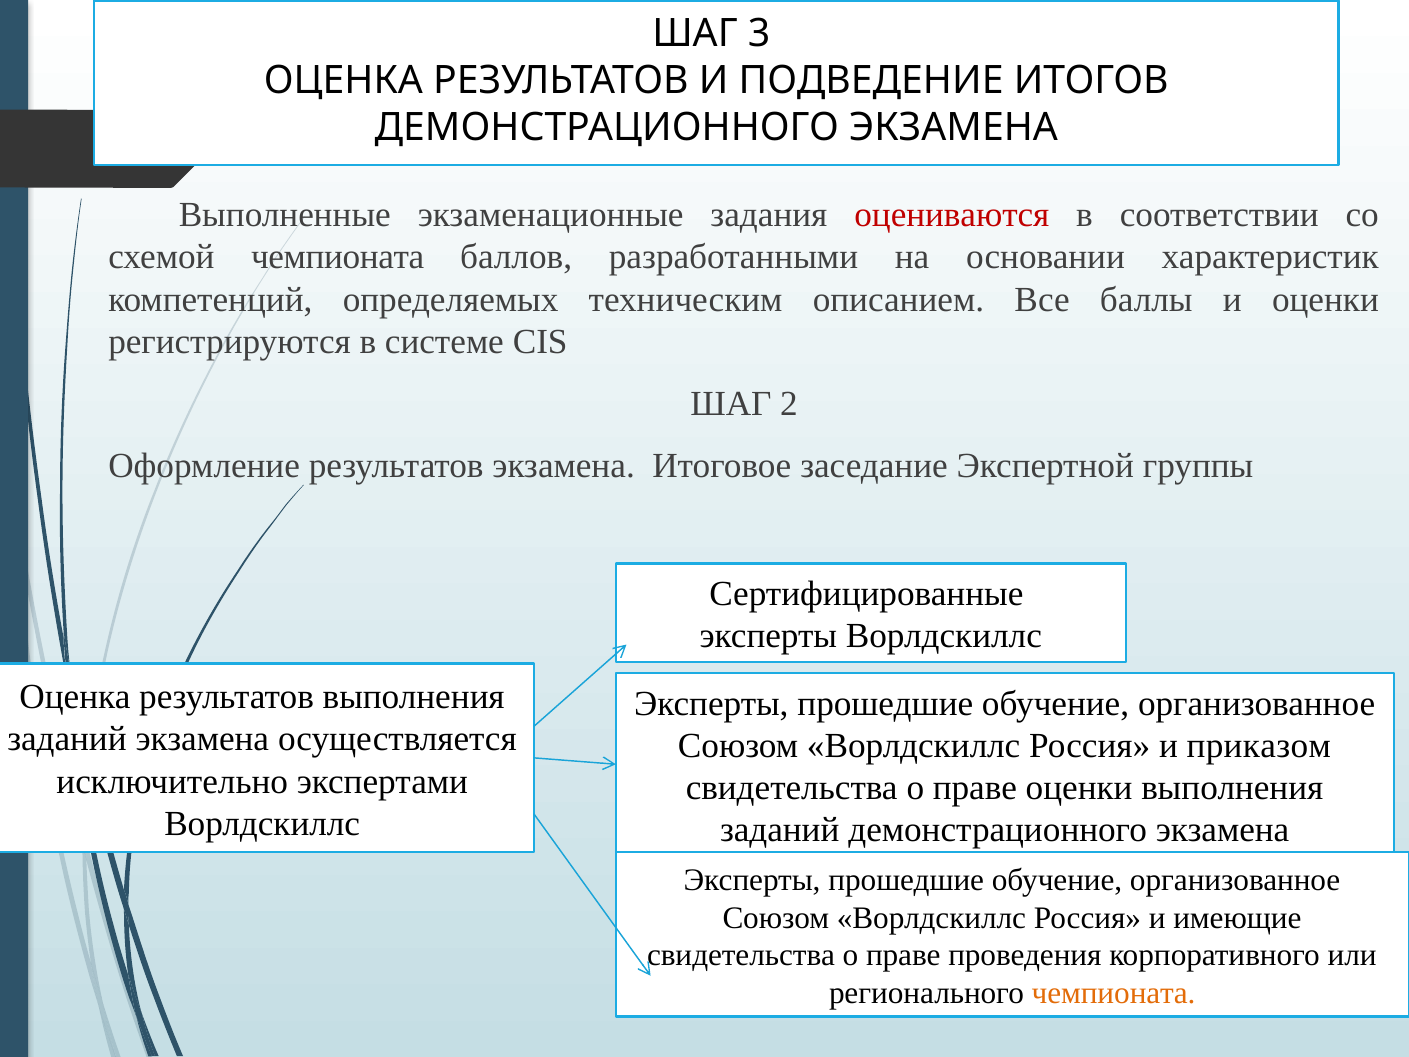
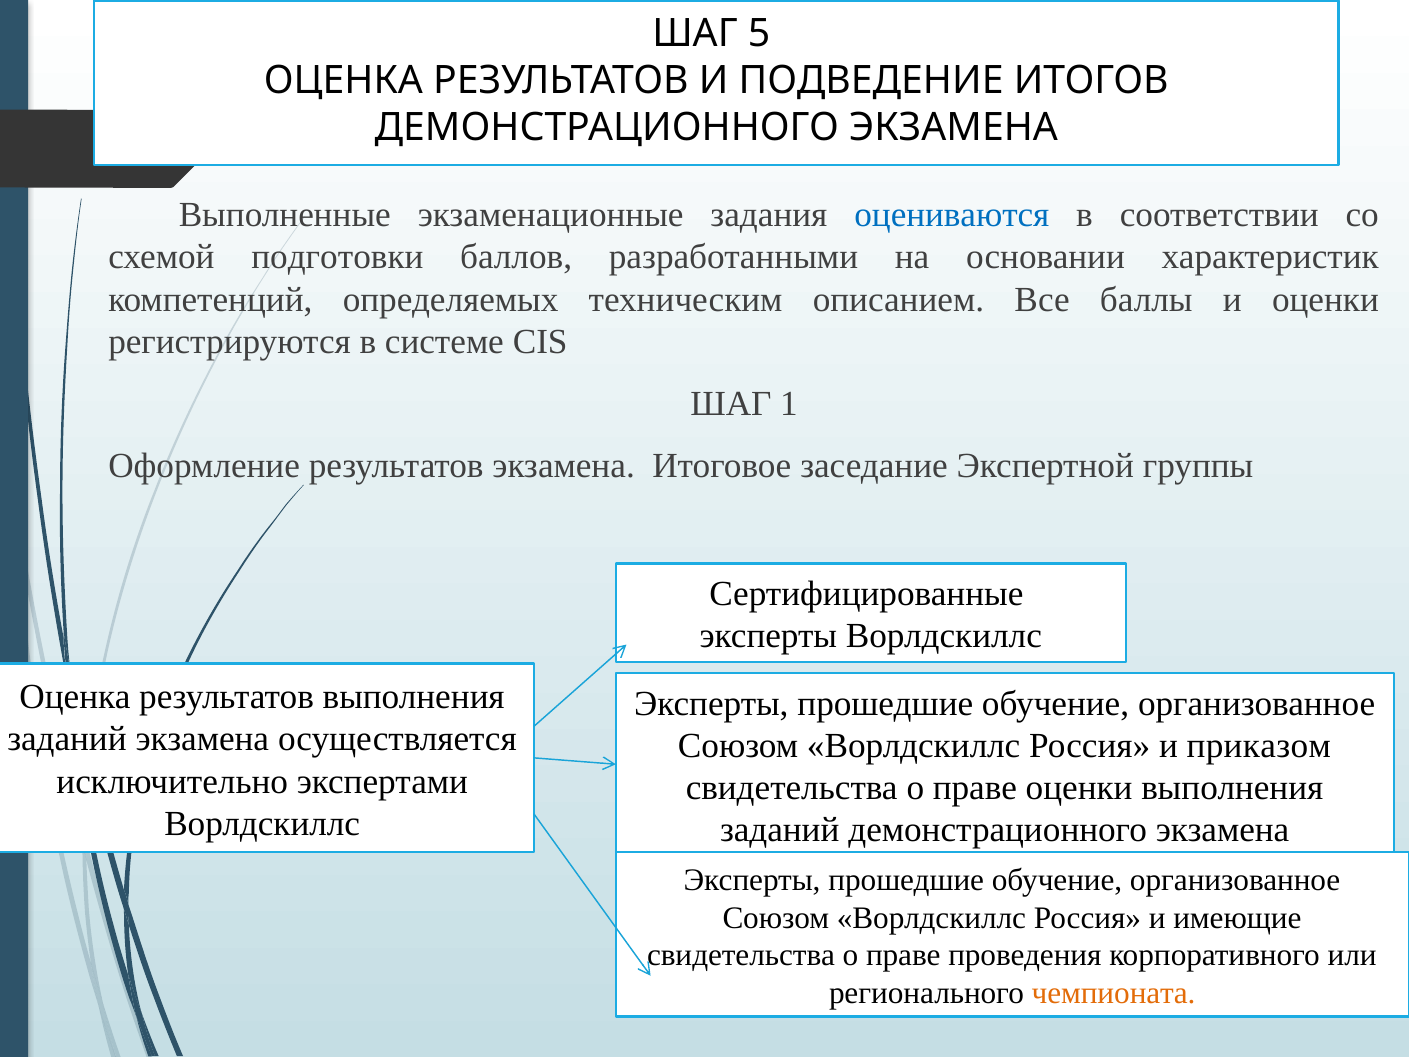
3: 3 -> 5 (759, 34)
оцениваются colour: red -> blue (952, 215)
схемой чемпионата: чемпионата -> подготовки (337, 257)
2: 2 -> 1 (789, 404)
